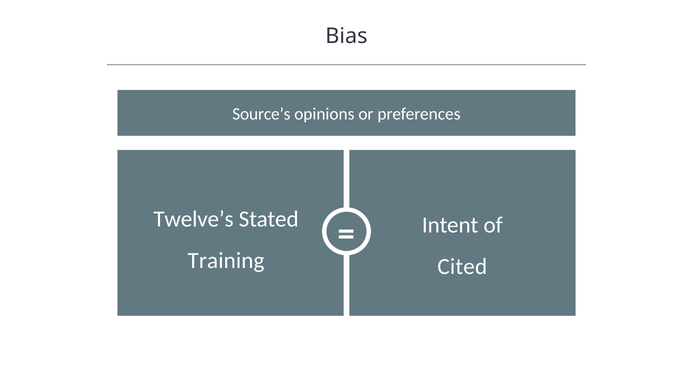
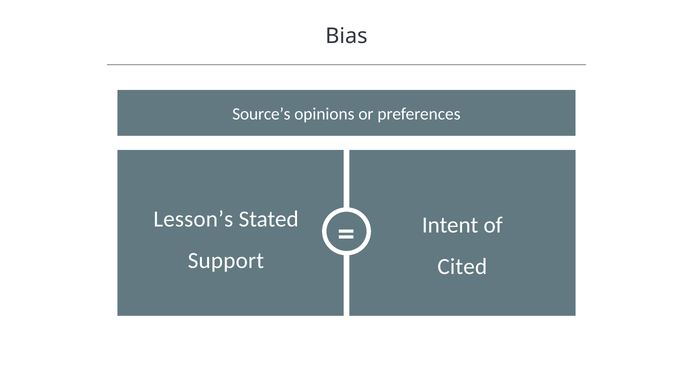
Twelve’s: Twelve’s -> Lesson’s (193, 219)
Training: Training -> Support (226, 261)
